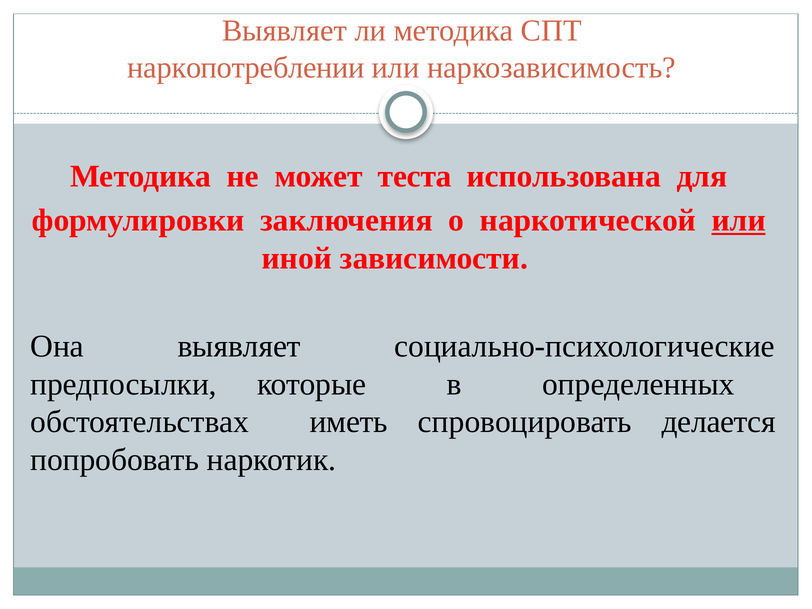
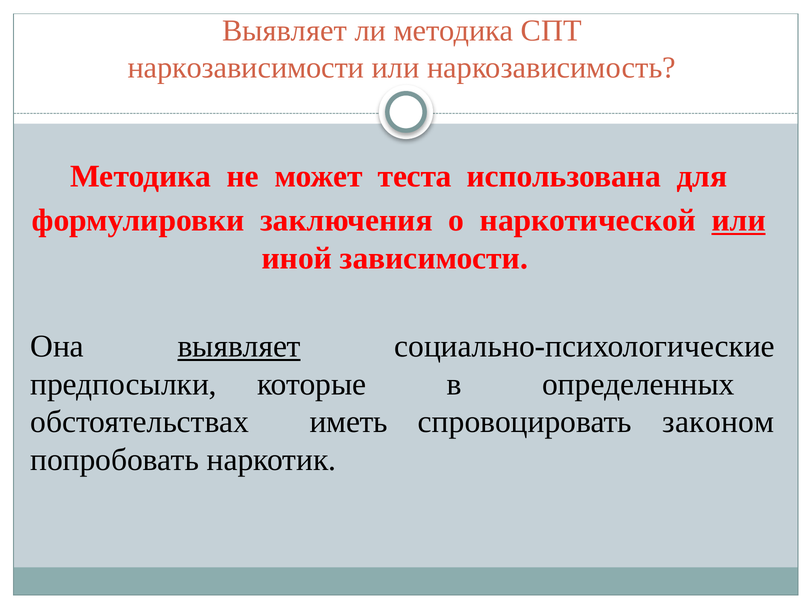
наркопотреблении: наркопотреблении -> наркозависимости (246, 68)
выявляет underline: none -> present (239, 346)
делается: делается -> законом (718, 422)
